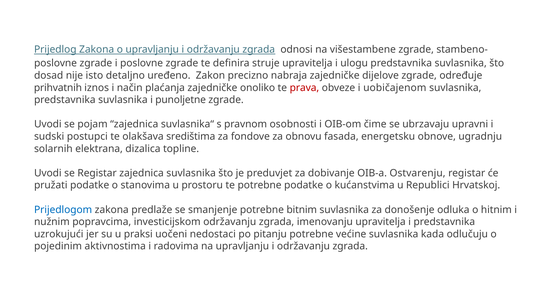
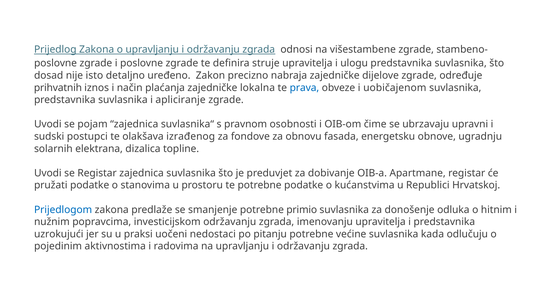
onoliko: onoliko -> lokalna (257, 87)
prava colour: red -> blue (304, 87)
punoljetne: punoljetne -> apliciranje (181, 100)
središtima: središtima -> izrađenog (191, 136)
Ostvarenju: Ostvarenju -> Apartmane (418, 173)
bitnim: bitnim -> primio (302, 209)
